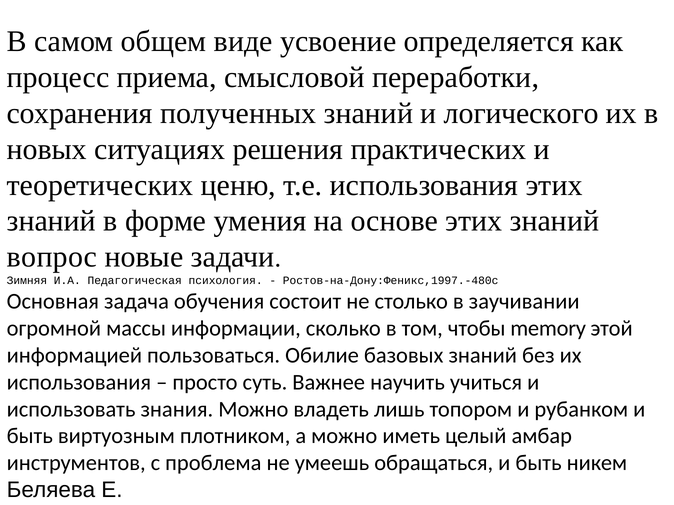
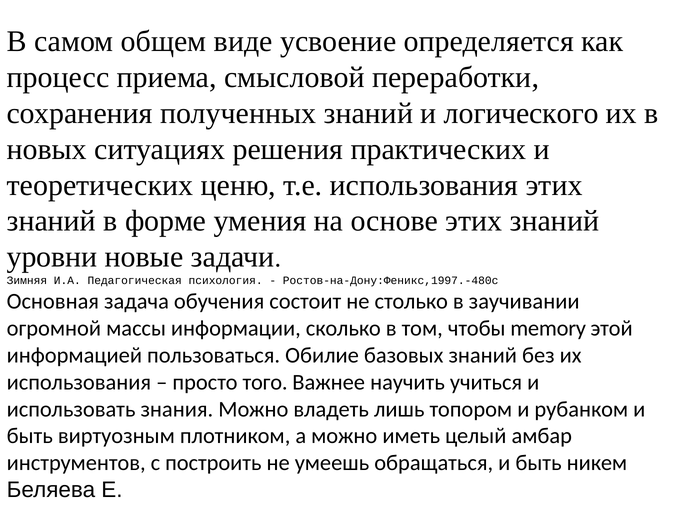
вопрос: вопрос -> уровни (52, 257)
суть: суть -> того (265, 383)
проблема: проблема -> построить (213, 463)
